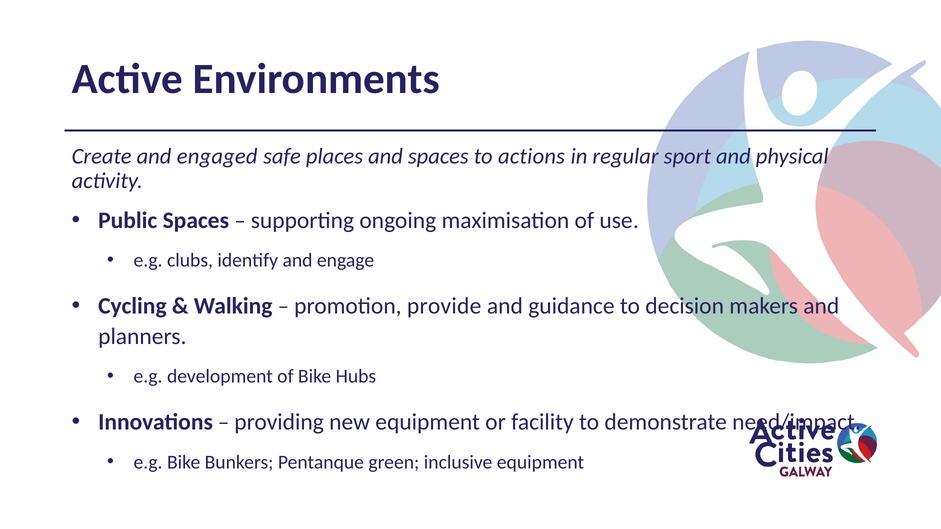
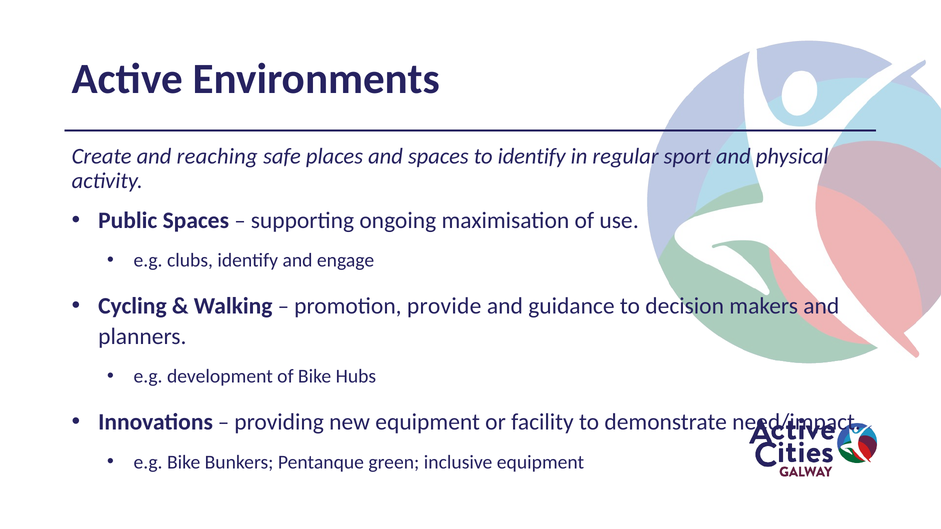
engaged: engaged -> reaching (217, 156)
to actions: actions -> identify (532, 156)
